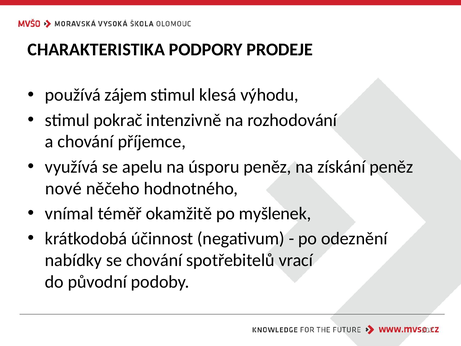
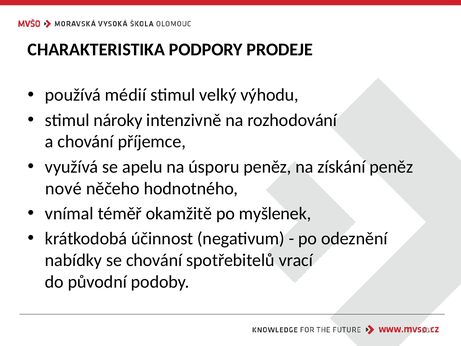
zájem: zájem -> médií (126, 95)
klesá: klesá -> velký (218, 95)
pokrač: pokrač -> nároky (118, 120)
